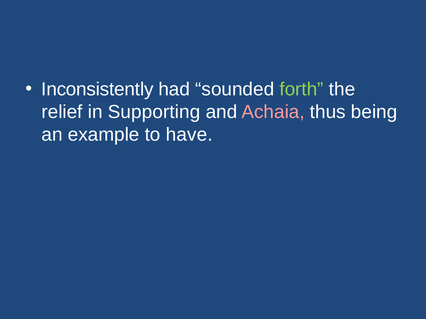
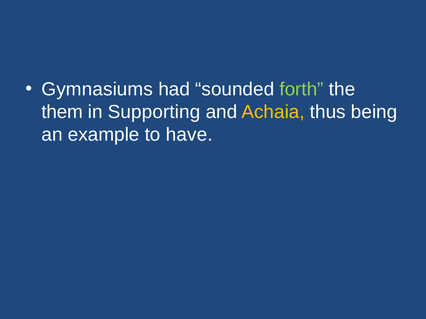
Inconsistently: Inconsistently -> Gymnasiums (97, 89)
relief: relief -> them (62, 112)
Achaia colour: pink -> yellow (273, 112)
